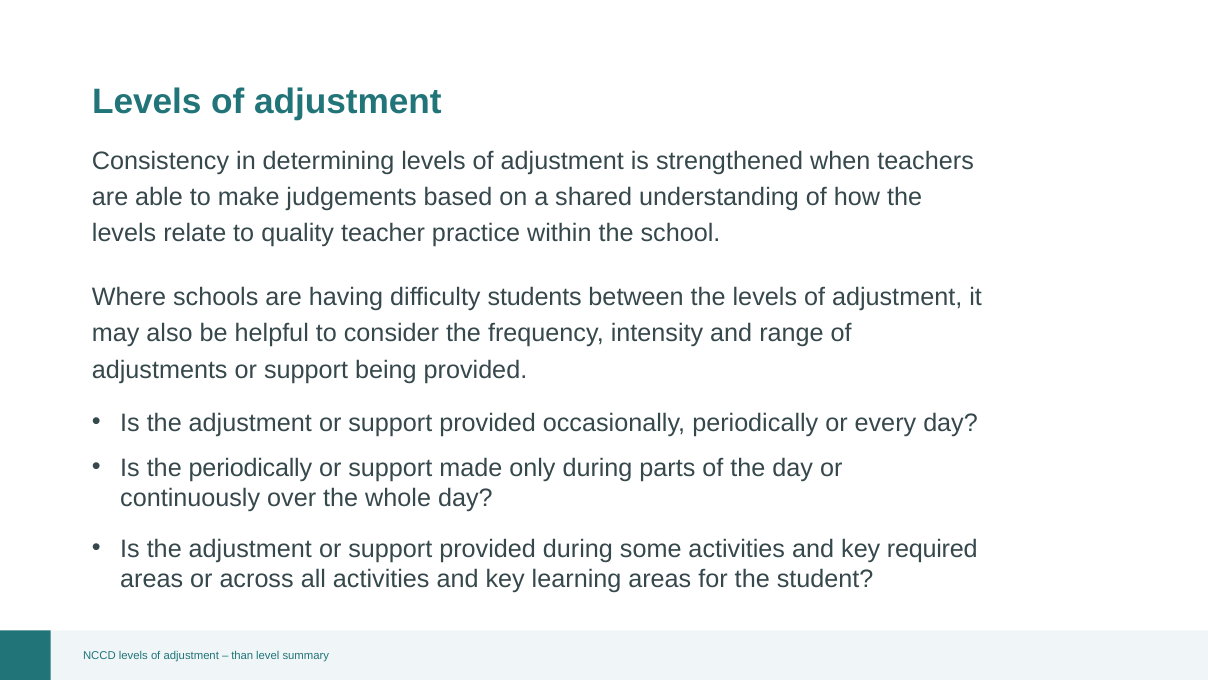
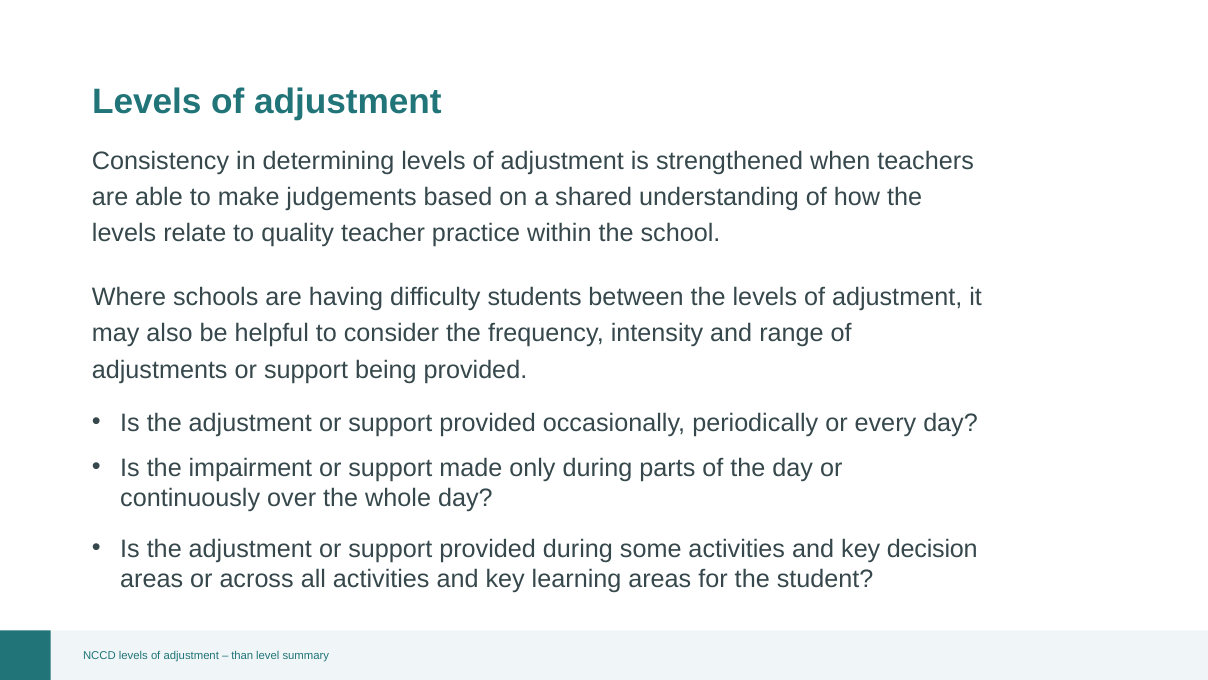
the periodically: periodically -> impairment (250, 468)
required: required -> decision (932, 548)
